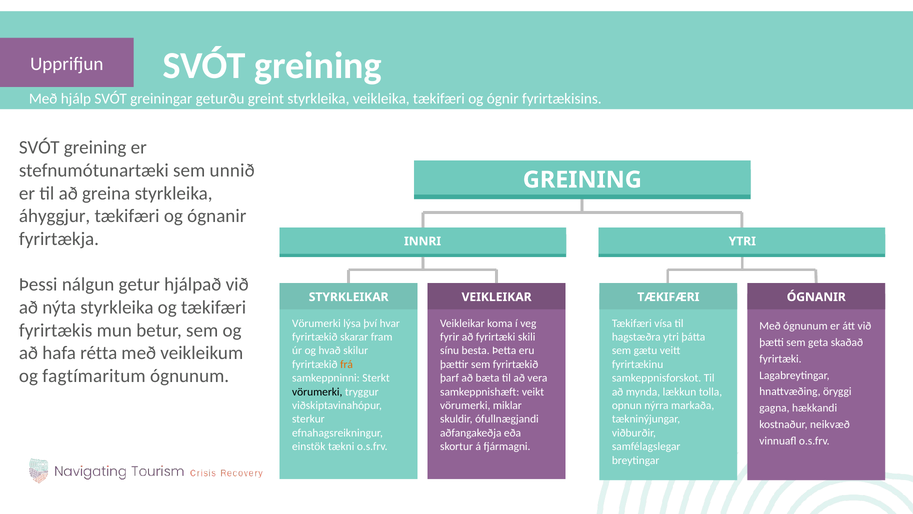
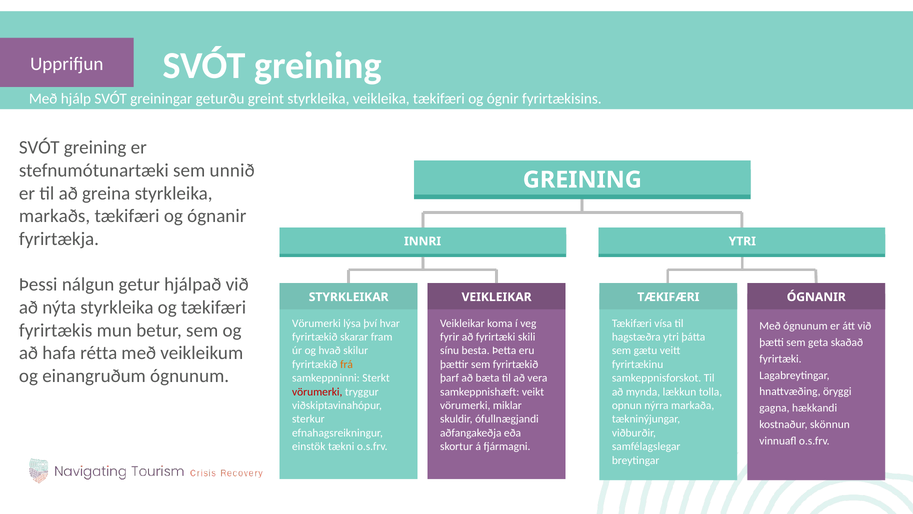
áhyggjur: áhyggjur -> markaðs (55, 216)
fagtímaritum: fagtímaritum -> einangruðum (94, 376)
vörumerki colour: black -> red (317, 391)
neikvæð: neikvæð -> skönnun (830, 424)
